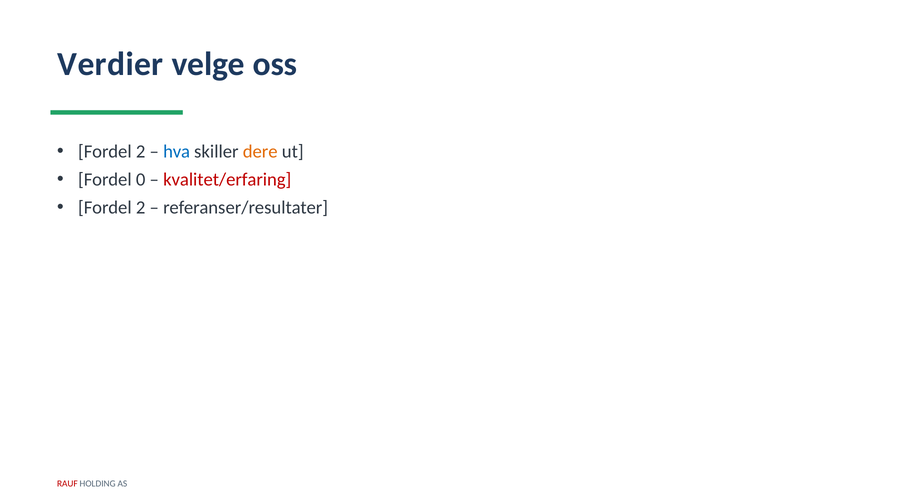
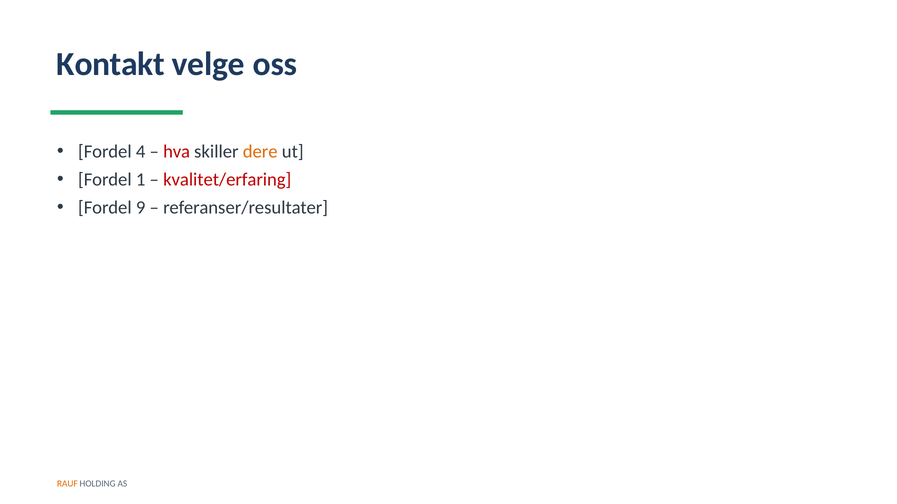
Verdier: Verdier -> Kontakt (111, 64)
2: 2 -> 4 (141, 152)
hva colour: blue -> red (177, 152)
0: 0 -> 1 (141, 180)
2: 2 -> 9 (141, 208)
RAUF colour: red -> orange (67, 484)
